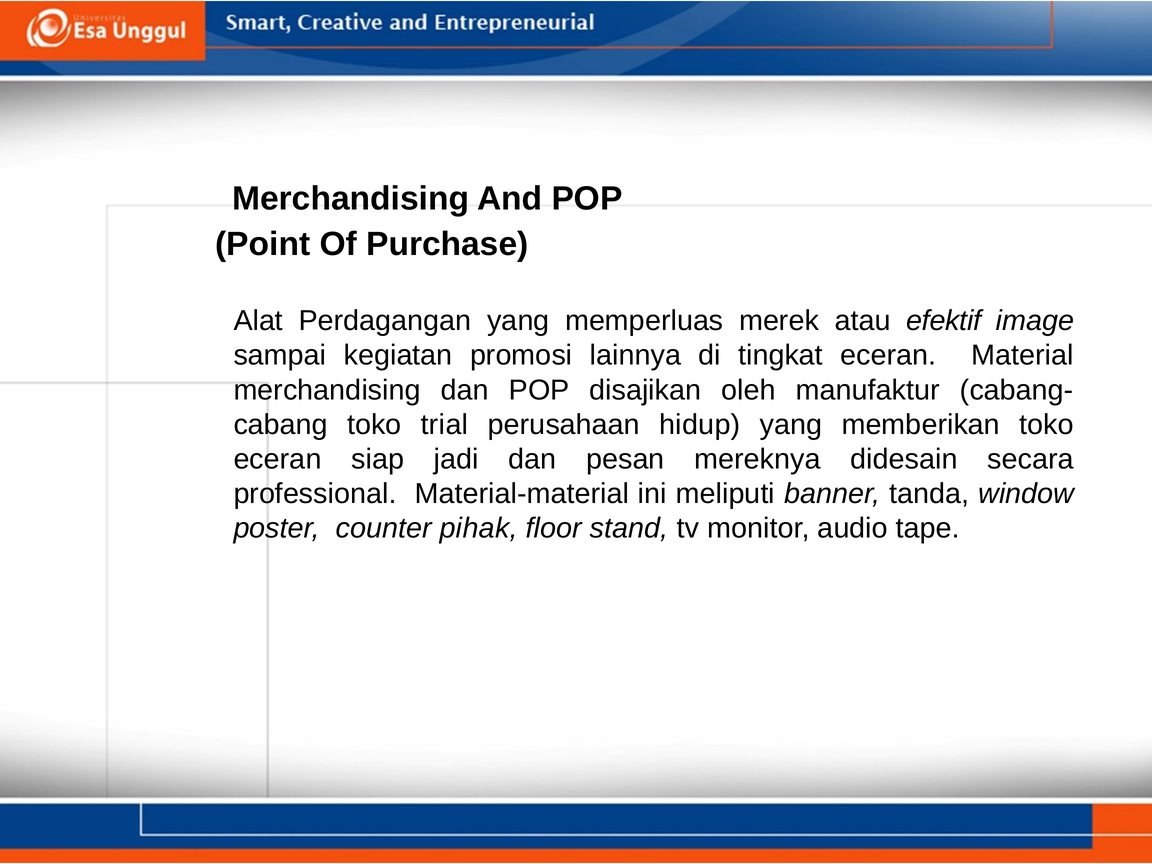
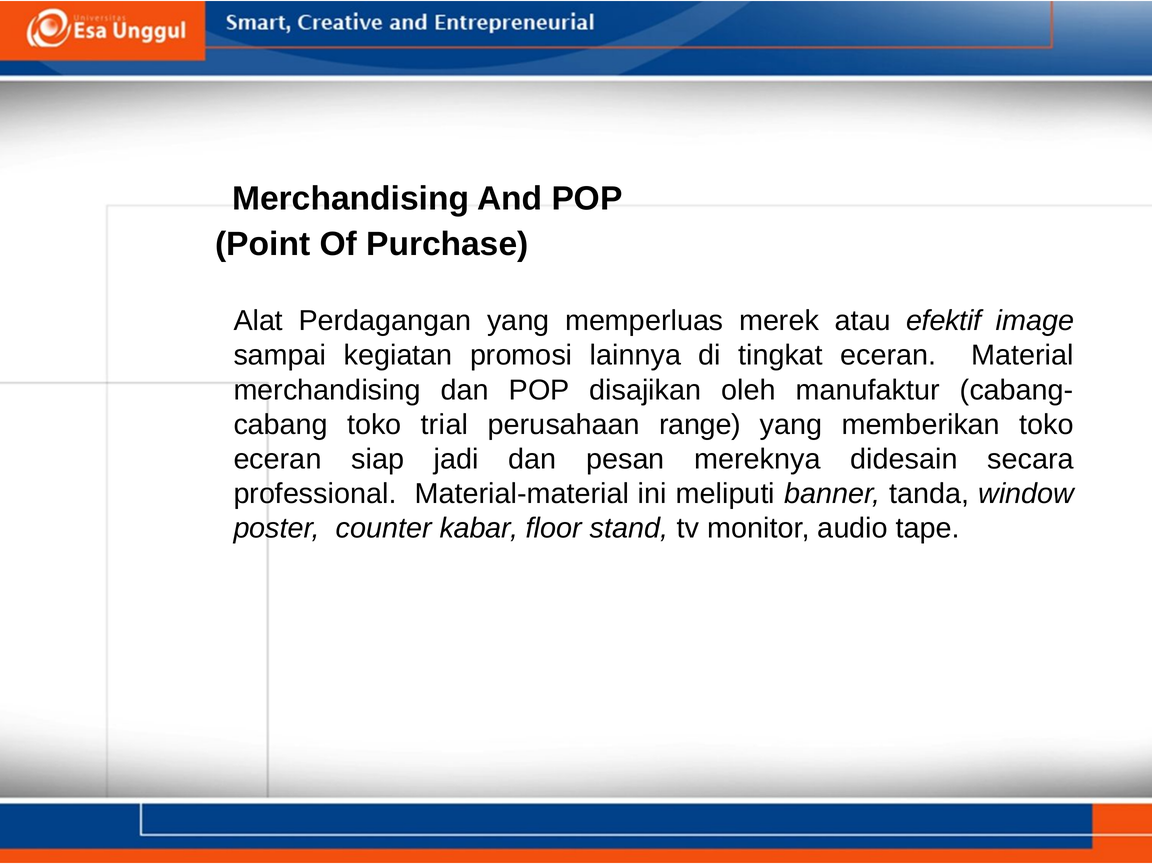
hidup: hidup -> range (700, 425)
pihak: pihak -> kabar (479, 528)
